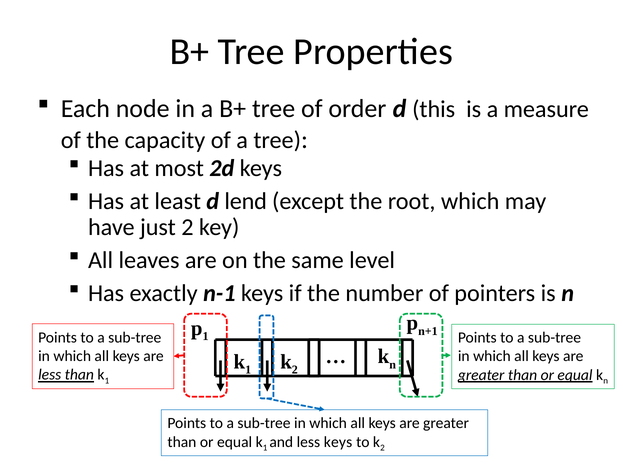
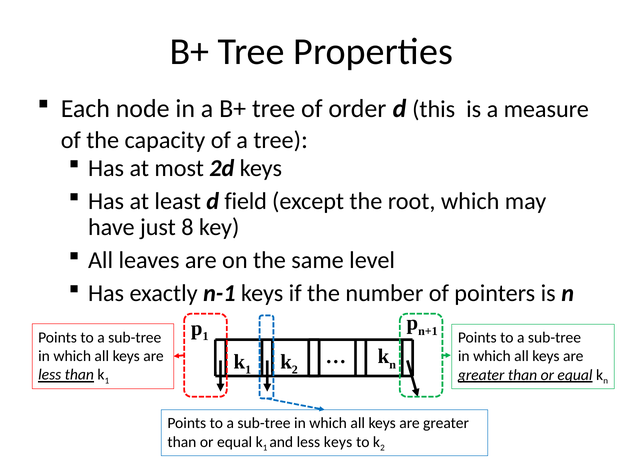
lend: lend -> field (246, 201)
just 2: 2 -> 8 (187, 227)
